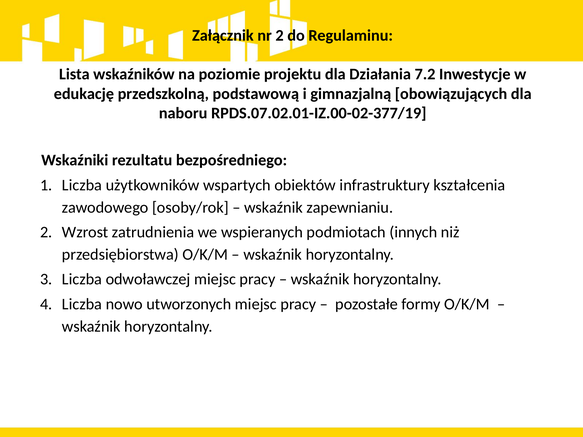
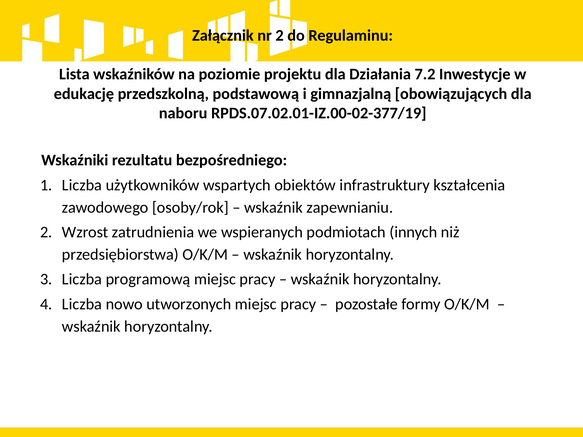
odwoławczej: odwoławczej -> programową (148, 279)
